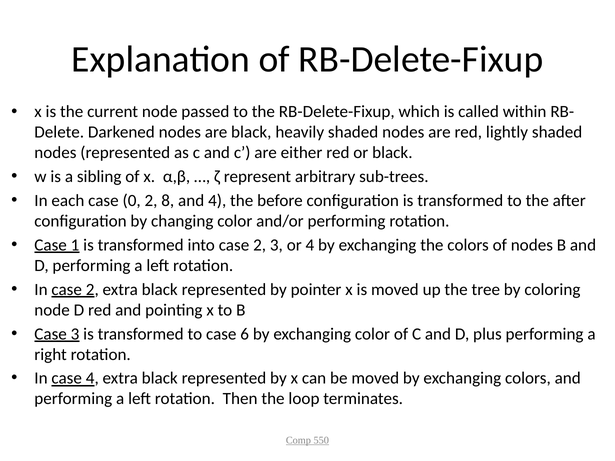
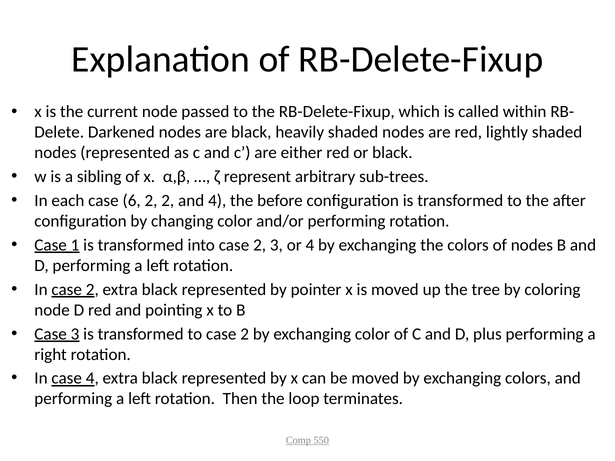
0: 0 -> 6 (132, 201)
2 8: 8 -> 2 (168, 201)
to case 6: 6 -> 2 (245, 334)
